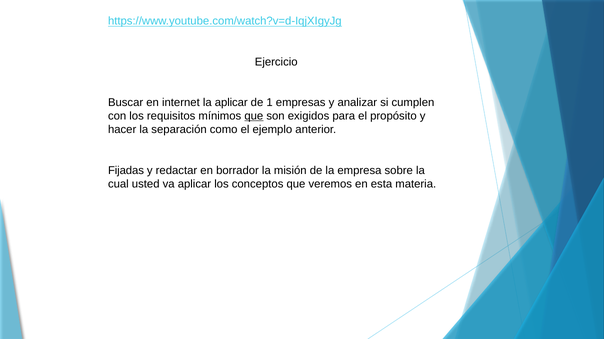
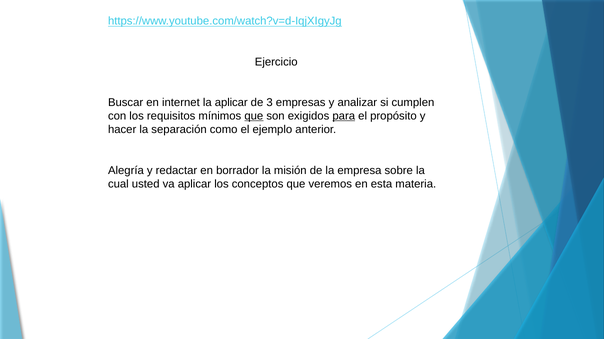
1: 1 -> 3 (270, 103)
para underline: none -> present (344, 116)
Fijadas: Fijadas -> Alegría (126, 171)
